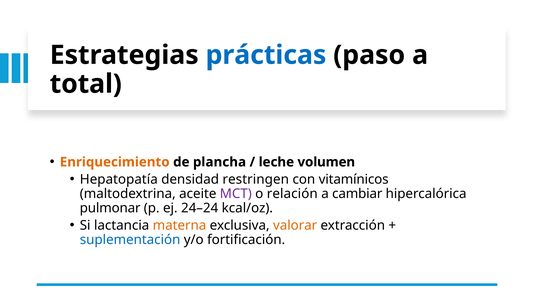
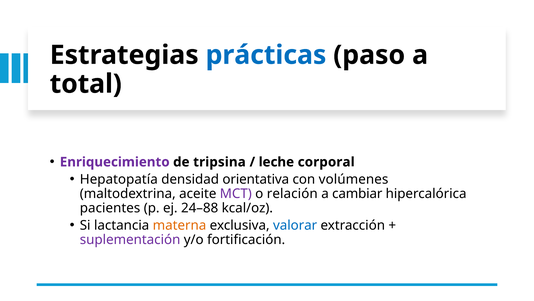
Enriquecimiento colour: orange -> purple (115, 162)
plancha: plancha -> tripsina (219, 162)
volumen: volumen -> corporal (326, 162)
restringen: restringen -> orientativa (256, 179)
vitamínicos: vitamínicos -> volúmenes (354, 179)
pulmonar: pulmonar -> pacientes (110, 208)
24–24: 24–24 -> 24–88 (200, 208)
valorar colour: orange -> blue (295, 225)
suplementación colour: blue -> purple (130, 239)
